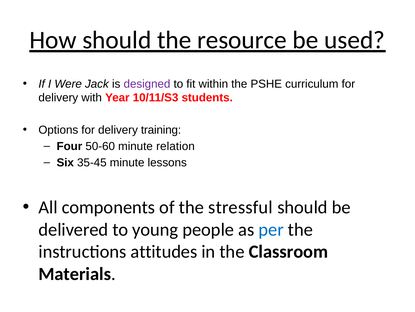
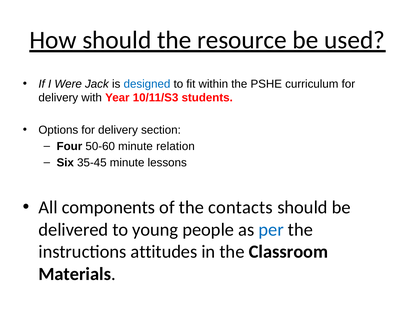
designed colour: purple -> blue (147, 84)
training: training -> section (161, 130)
stressful: stressful -> contacts (240, 207)
